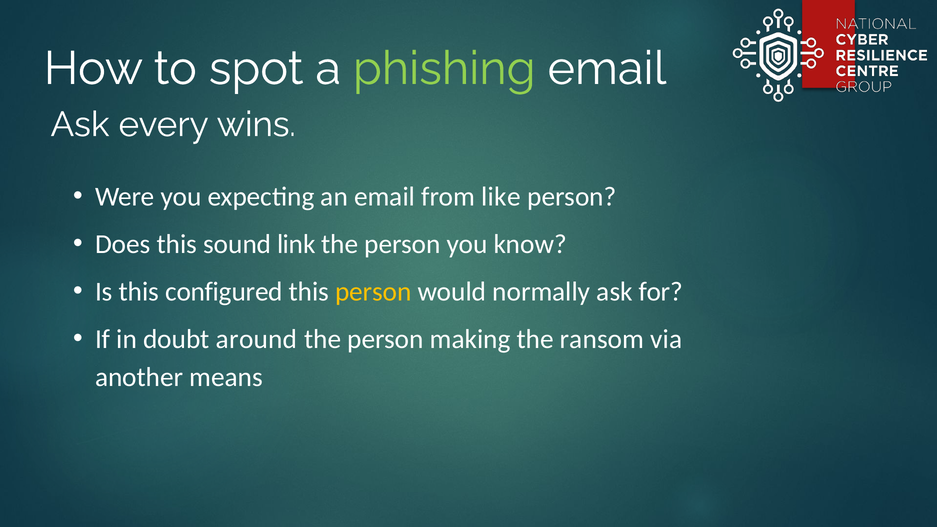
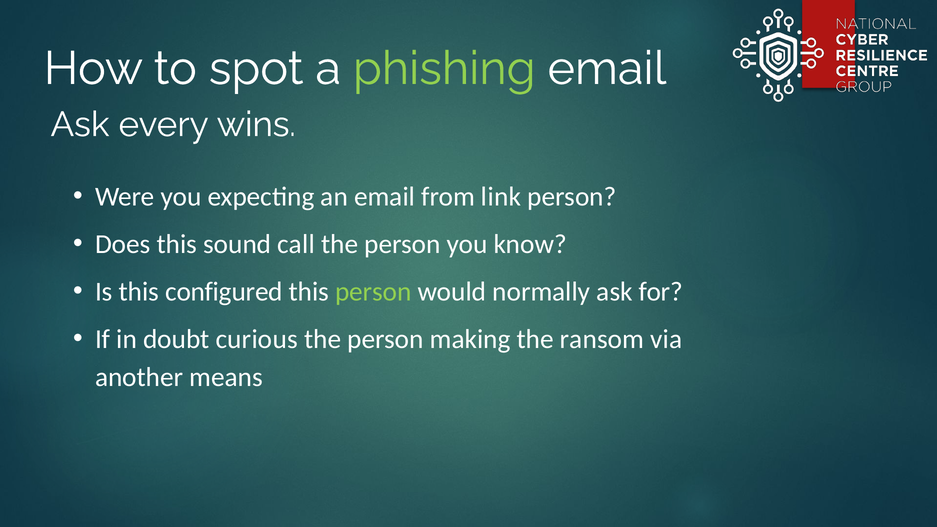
like: like -> link (501, 197)
link: link -> call (296, 244)
person colour: yellow -> light green (373, 292)
around: around -> curious (257, 339)
